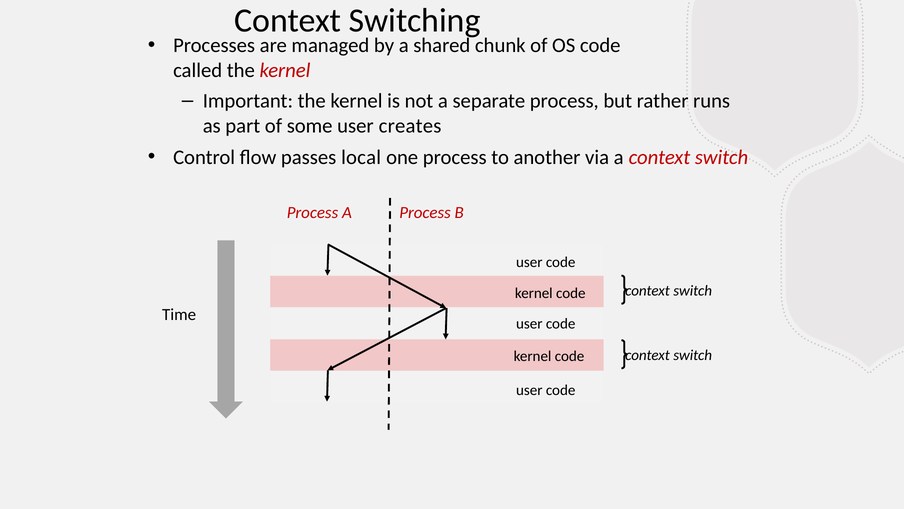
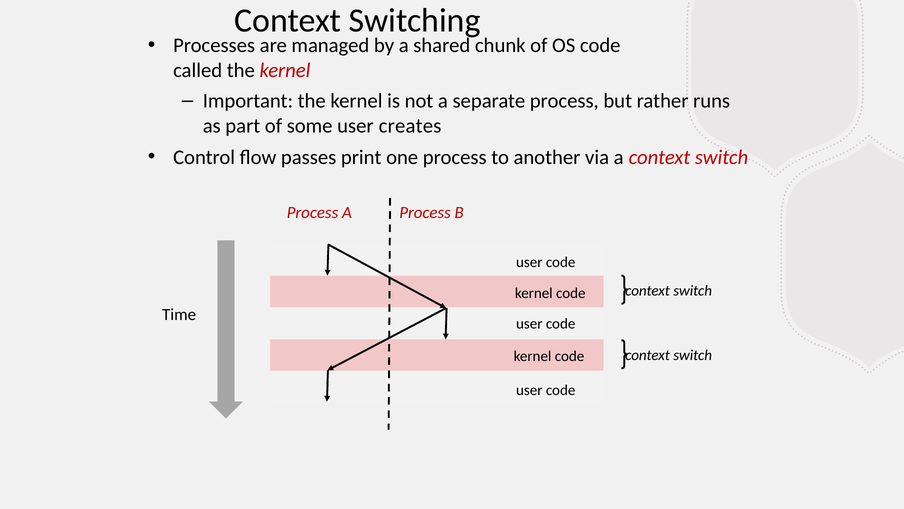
local: local -> print (361, 157)
